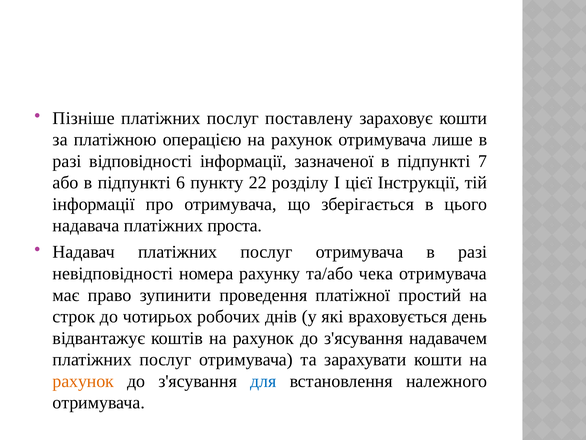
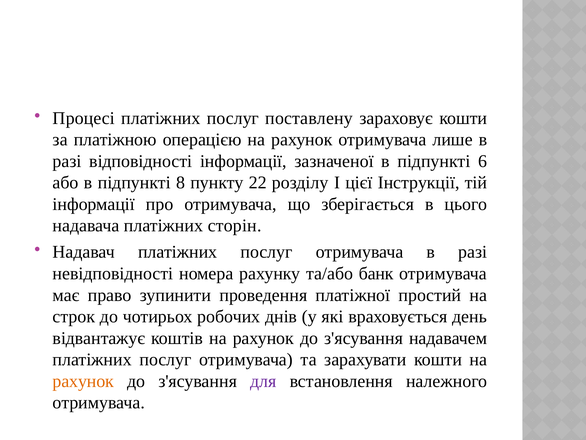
Пізніше: Пізніше -> Процесі (84, 118)
7: 7 -> 6 (483, 161)
6: 6 -> 8 (181, 182)
проста: проста -> сторін (235, 225)
чека: чека -> банк (376, 273)
для colour: blue -> purple (263, 381)
